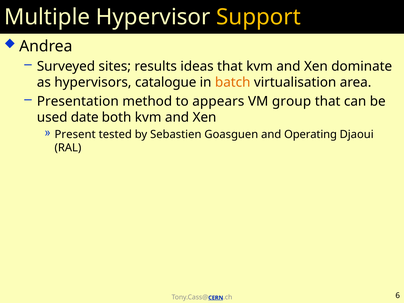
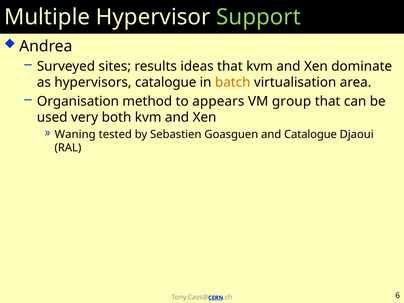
Support colour: yellow -> light green (259, 17)
Presentation: Presentation -> Organisation (78, 101)
date: date -> very (85, 117)
Present: Present -> Waning (75, 134)
and Operating: Operating -> Catalogue (311, 134)
